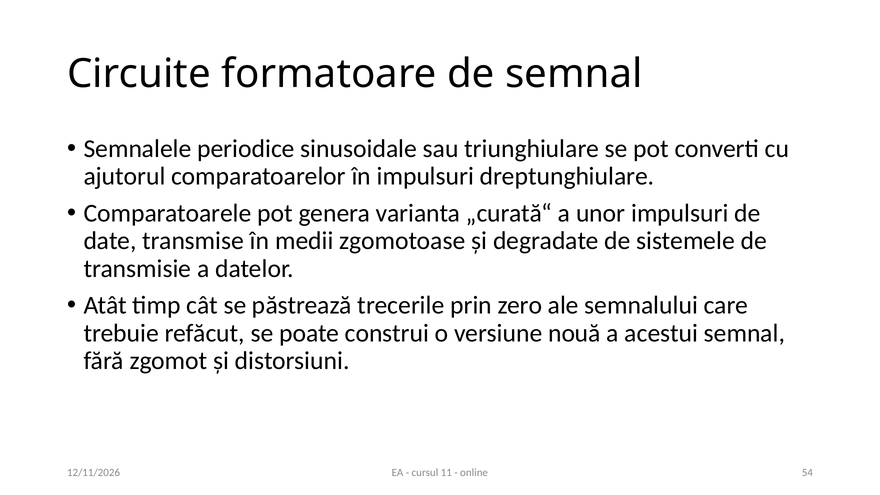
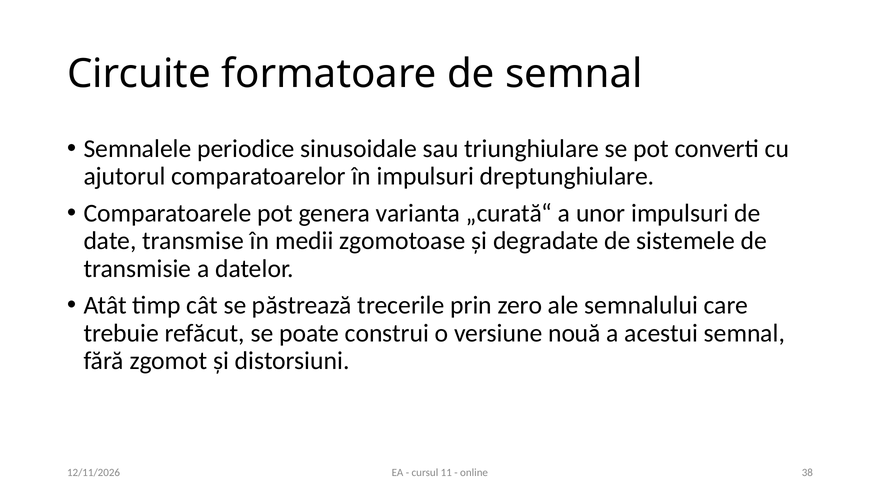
54: 54 -> 38 (807, 473)
